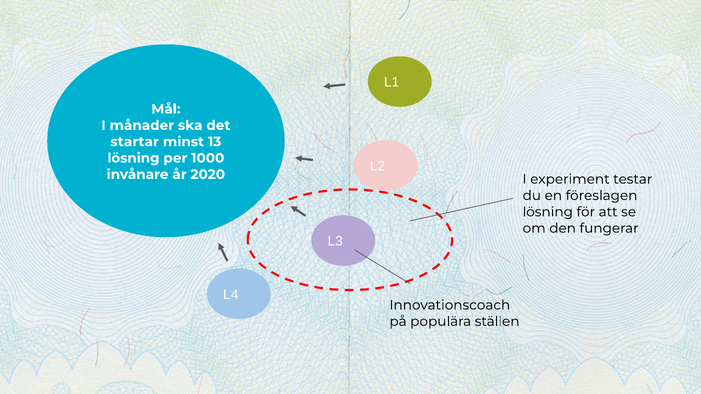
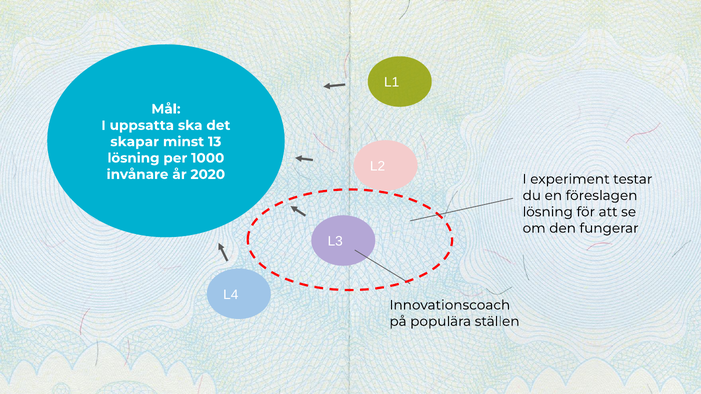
månader: månader -> uppsatta (142, 125)
startar: startar -> skapar (135, 142)
